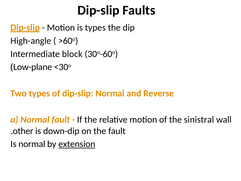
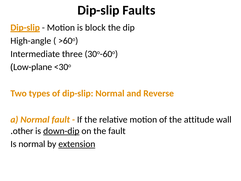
is types: types -> block (95, 28)
block: block -> three (72, 54)
sinistral: sinistral -> attitude (199, 119)
down-dip underline: none -> present (61, 131)
